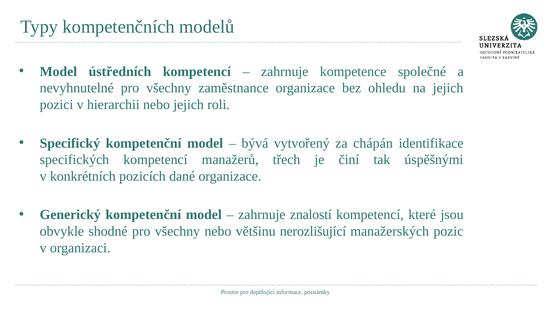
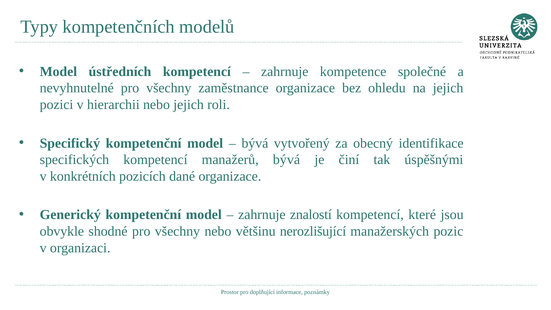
chápán: chápán -> obecný (373, 143)
manažerů třech: třech -> bývá (286, 160)
